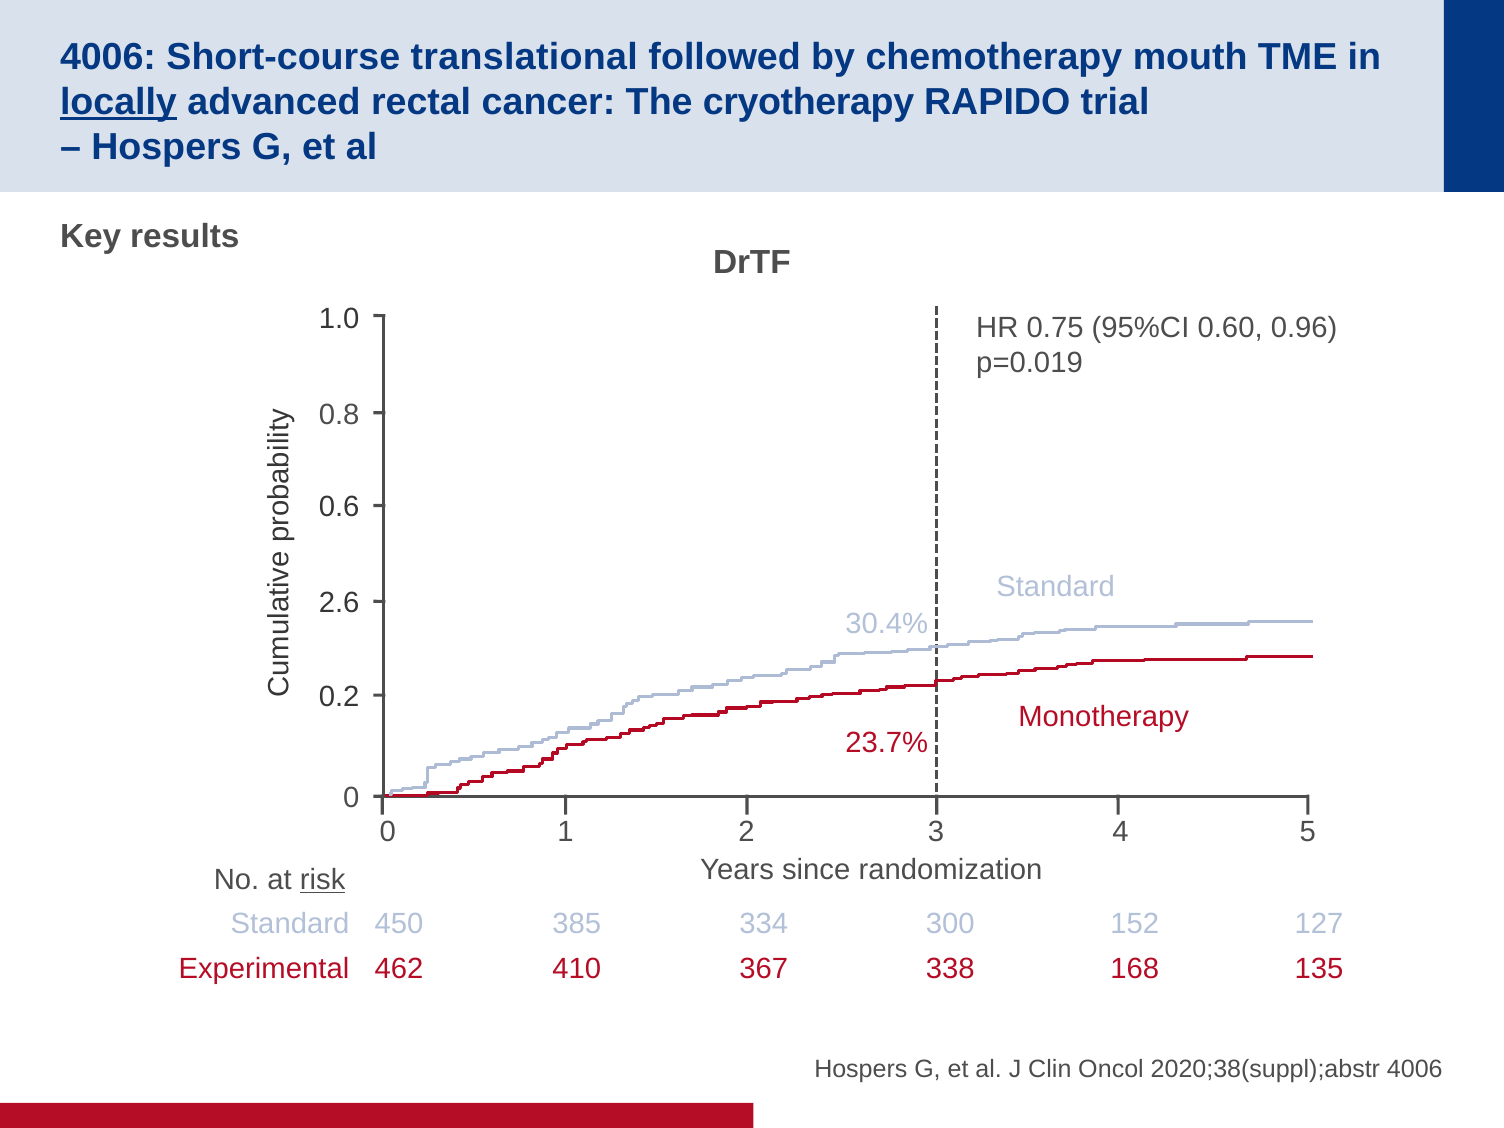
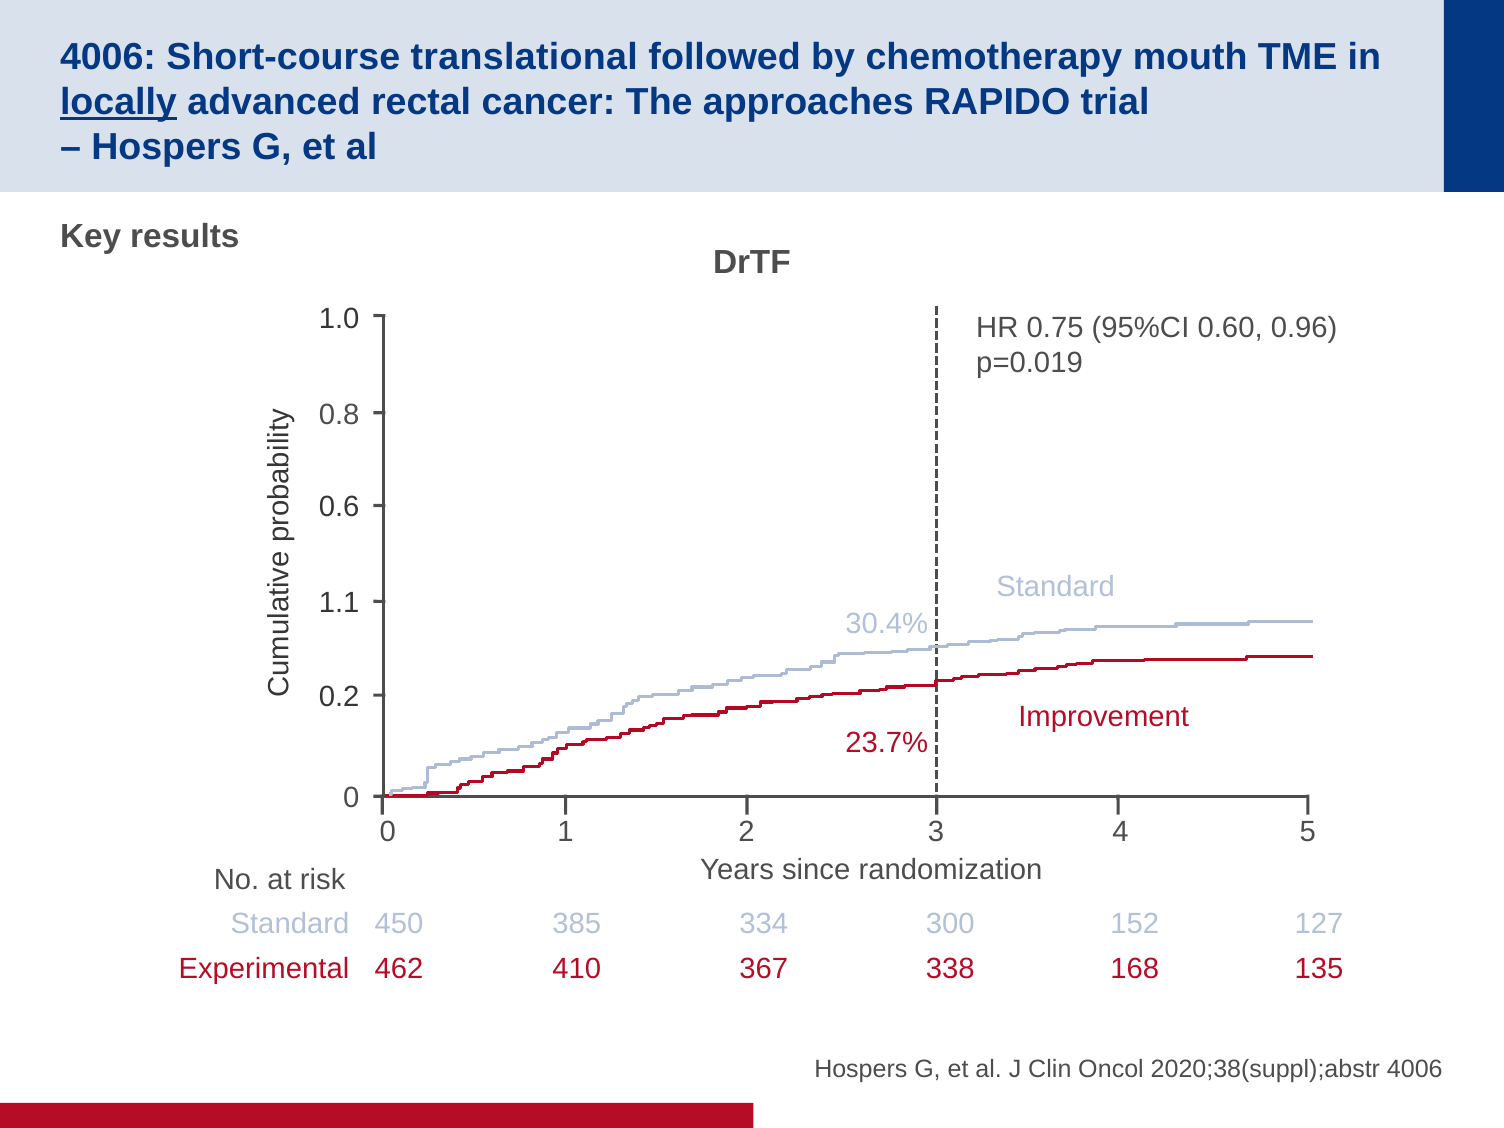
cryotherapy: cryotherapy -> approaches (808, 102)
2.6: 2.6 -> 1.1 (339, 603)
Monotherapy: Monotherapy -> Improvement (1104, 716)
risk underline: present -> none (323, 880)
